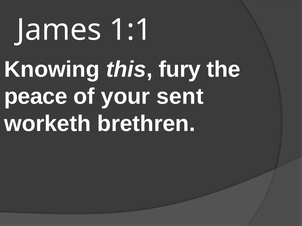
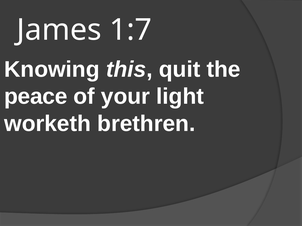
1:1: 1:1 -> 1:7 (131, 30)
fury: fury -> quit (180, 70)
sent: sent -> light (180, 97)
